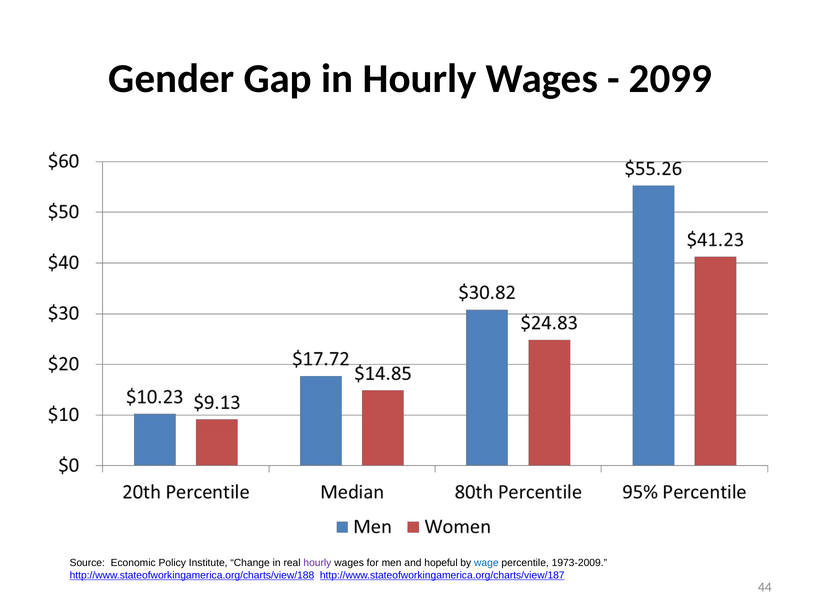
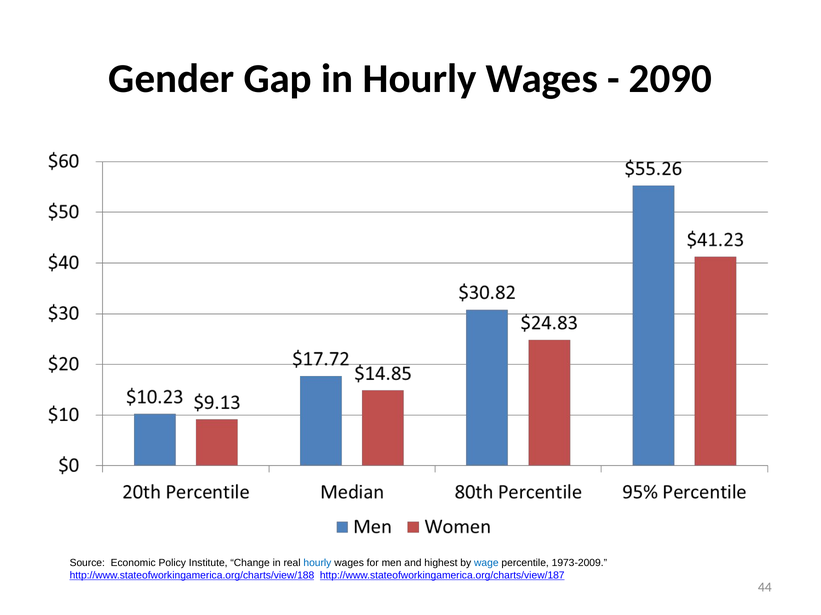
2099: 2099 -> 2090 (670, 79)
hourly colour: purple -> blue (317, 563)
hopeful: hopeful -> highest (441, 563)
